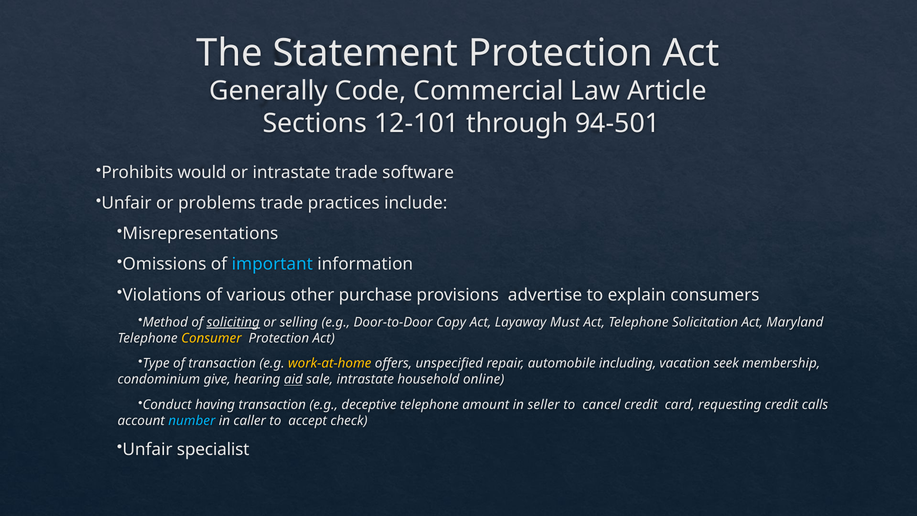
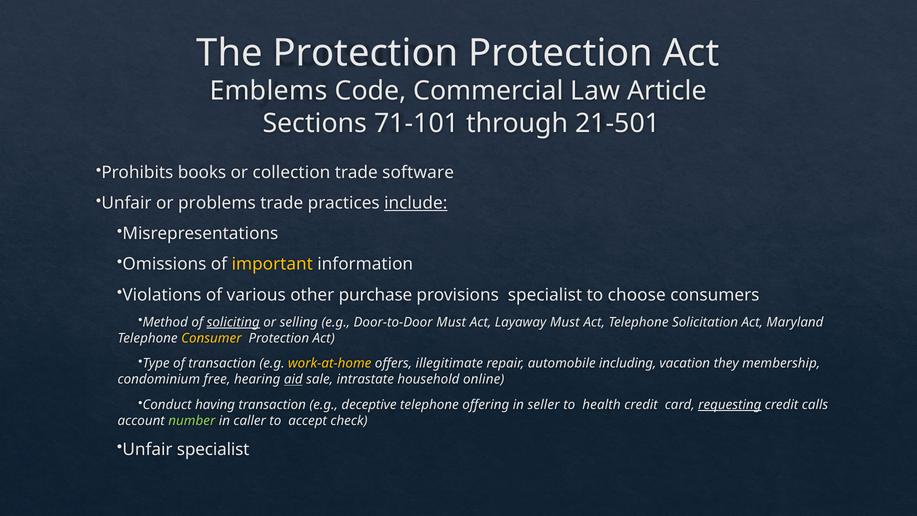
The Statement: Statement -> Protection (365, 53)
Generally: Generally -> Emblems (268, 91)
12-101: 12-101 -> 71-101 (417, 123)
94-501: 94-501 -> 21-501 (618, 123)
would: would -> books (202, 172)
or intrastate: intrastate -> collection (291, 172)
include underline: none -> present (416, 203)
important colour: light blue -> yellow (272, 264)
provisions advertise: advertise -> specialist (545, 295)
explain: explain -> choose (637, 295)
Door-to-Door Copy: Copy -> Must (451, 322)
unspecified: unspecified -> illegitimate (449, 363)
seek: seek -> they (726, 363)
give: give -> free (217, 379)
amount: amount -> offering (486, 405)
cancel: cancel -> health (602, 405)
requesting underline: none -> present (730, 405)
number colour: light blue -> light green (192, 421)
